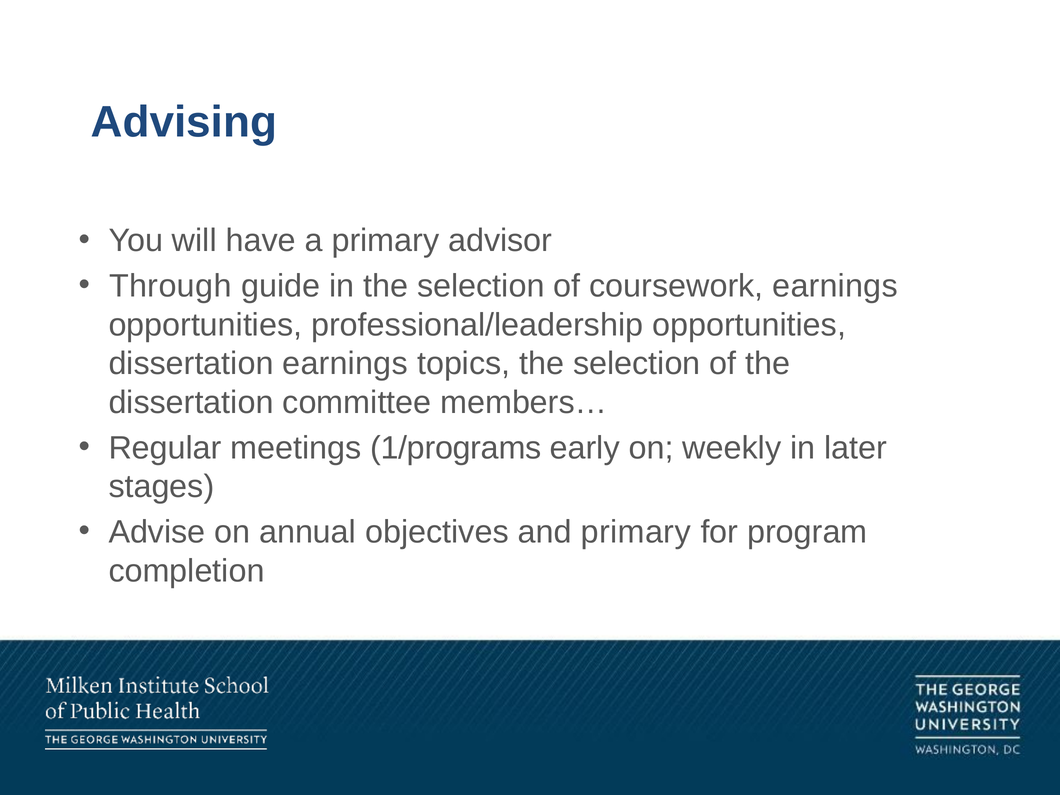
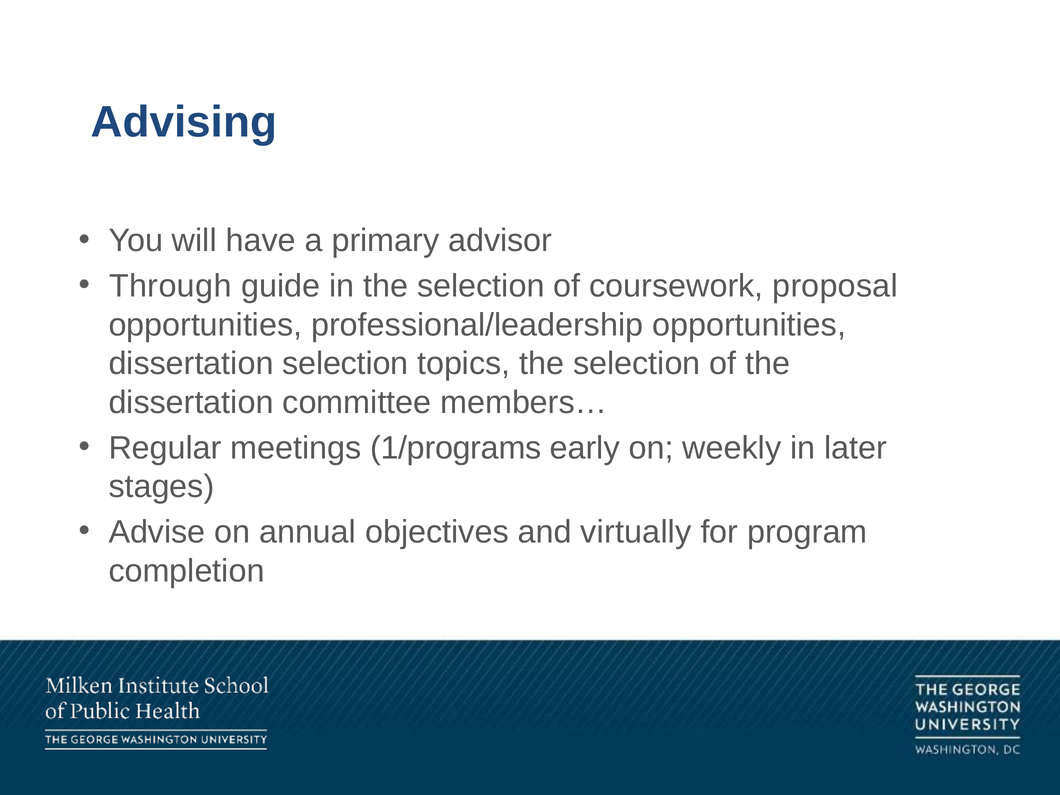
coursework earnings: earnings -> proposal (835, 286)
dissertation earnings: earnings -> selection (345, 364)
and primary: primary -> virtually (636, 532)
